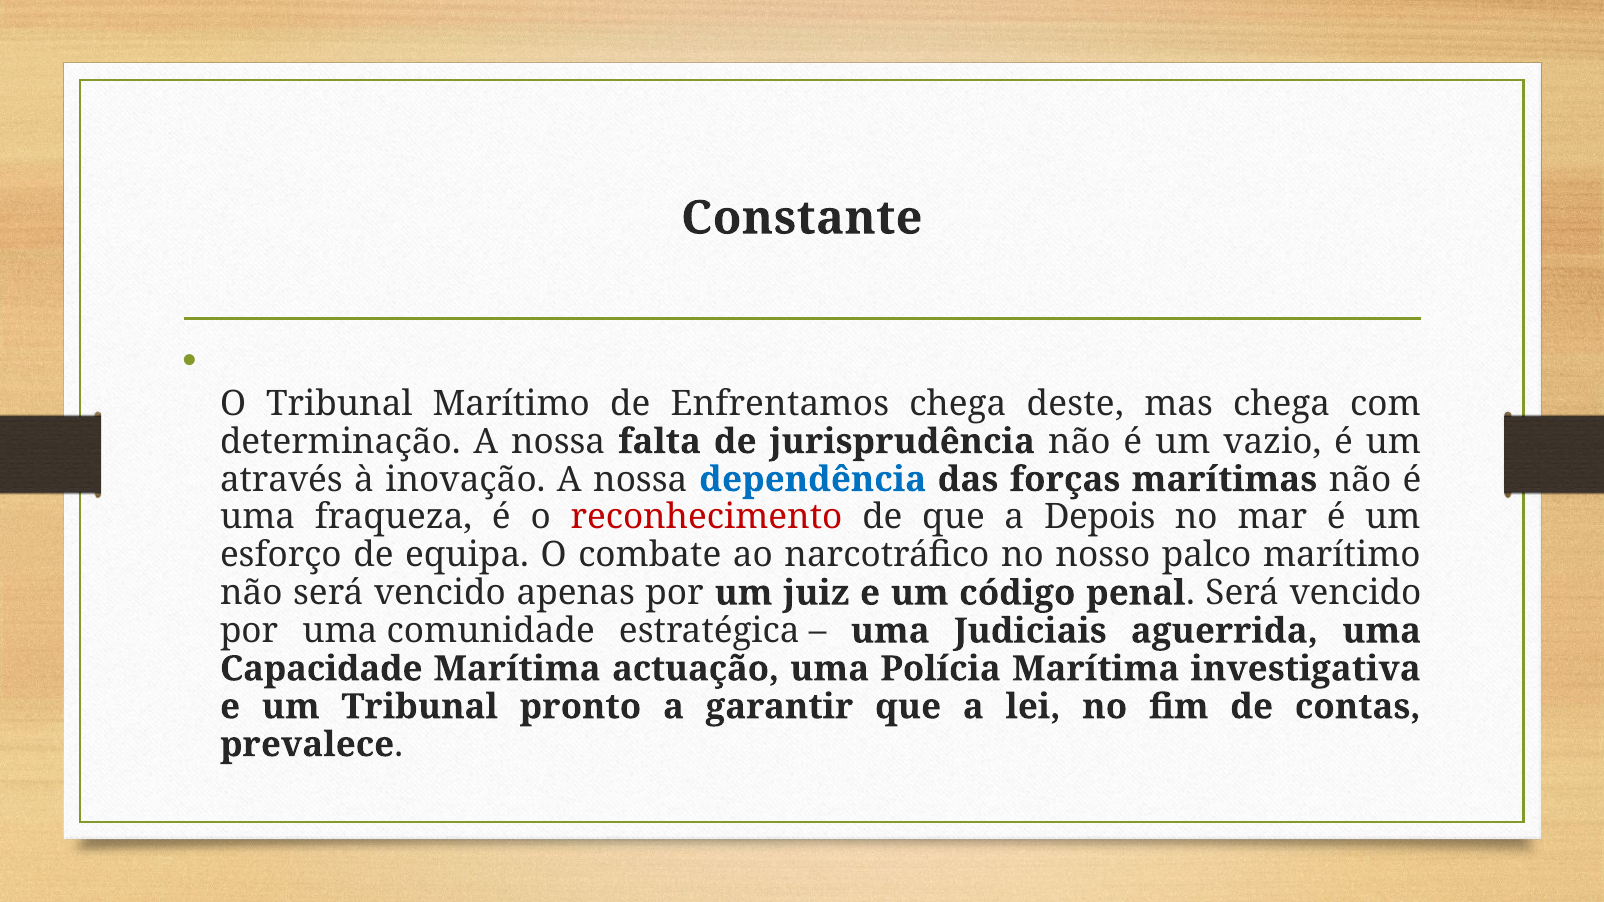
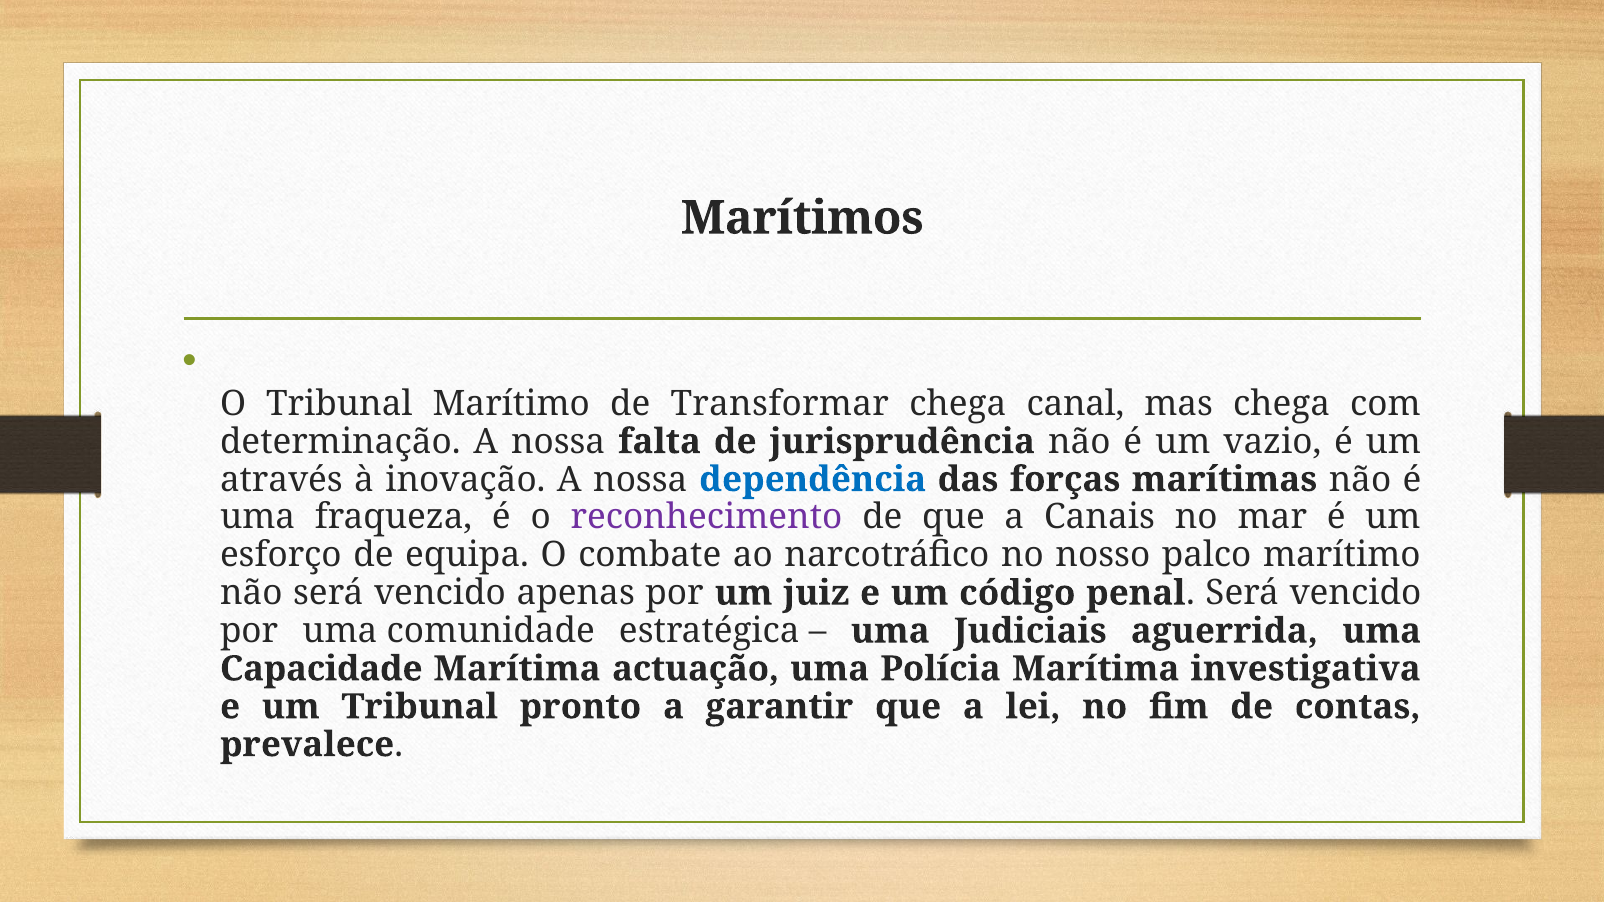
Constante: Constante -> Marítimos (802, 218)
Enfrentamos: Enfrentamos -> Transformar (780, 404)
deste: deste -> canal (1075, 404)
reconhecimento colour: red -> purple (706, 517)
Depois: Depois -> Canais (1100, 517)
